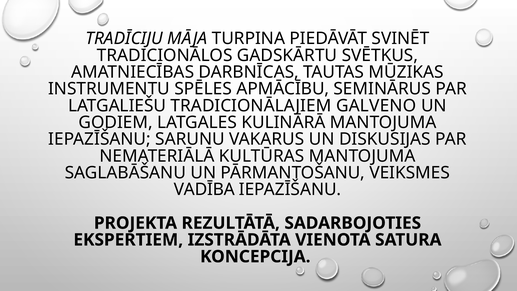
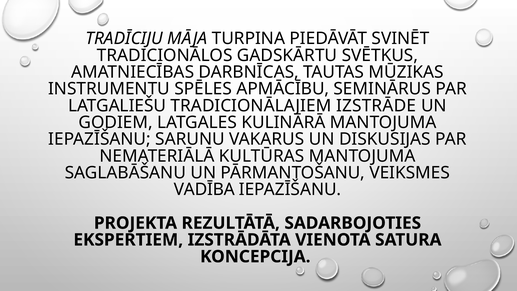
GALVENO: GALVENO -> IZSTRĀDE (376, 106)
